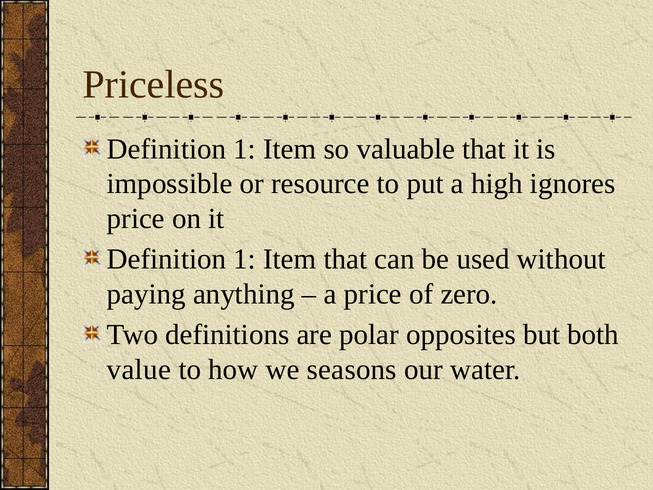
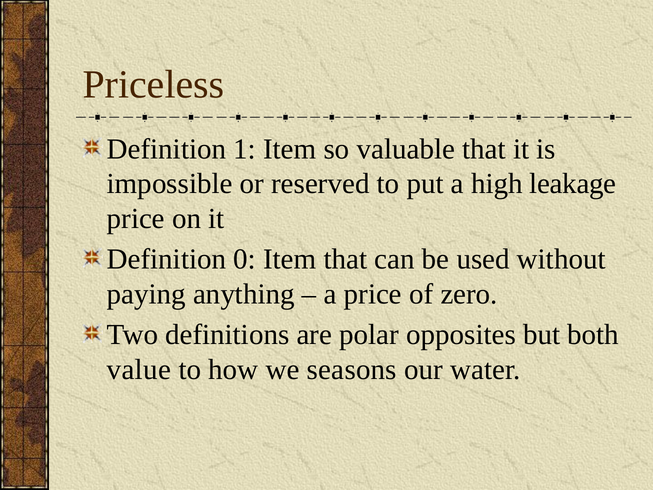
resource: resource -> reserved (320, 184)
ignores: ignores -> leakage (573, 184)
1: 1 -> 0 (245, 259)
